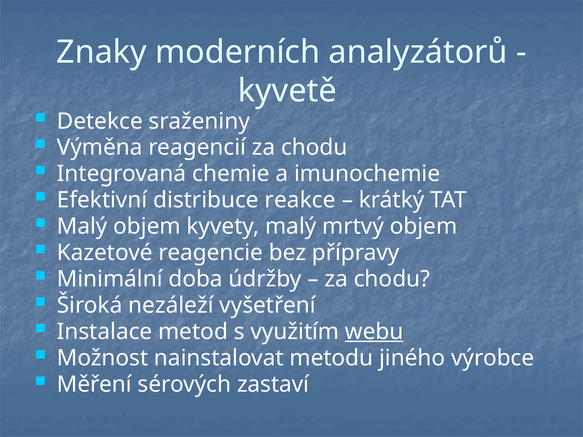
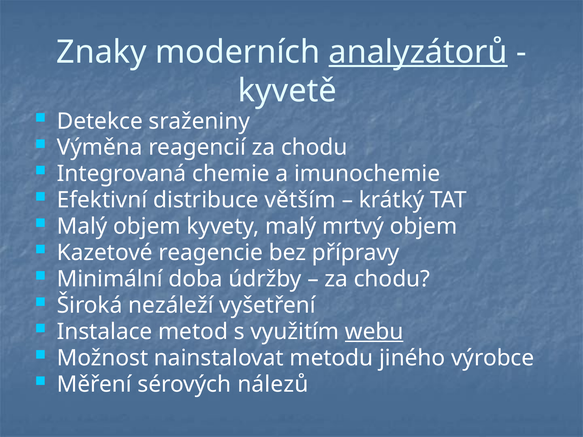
analyzátorů underline: none -> present (418, 52)
reakce: reakce -> větším (300, 200)
zastaví: zastaví -> nálezů (273, 385)
